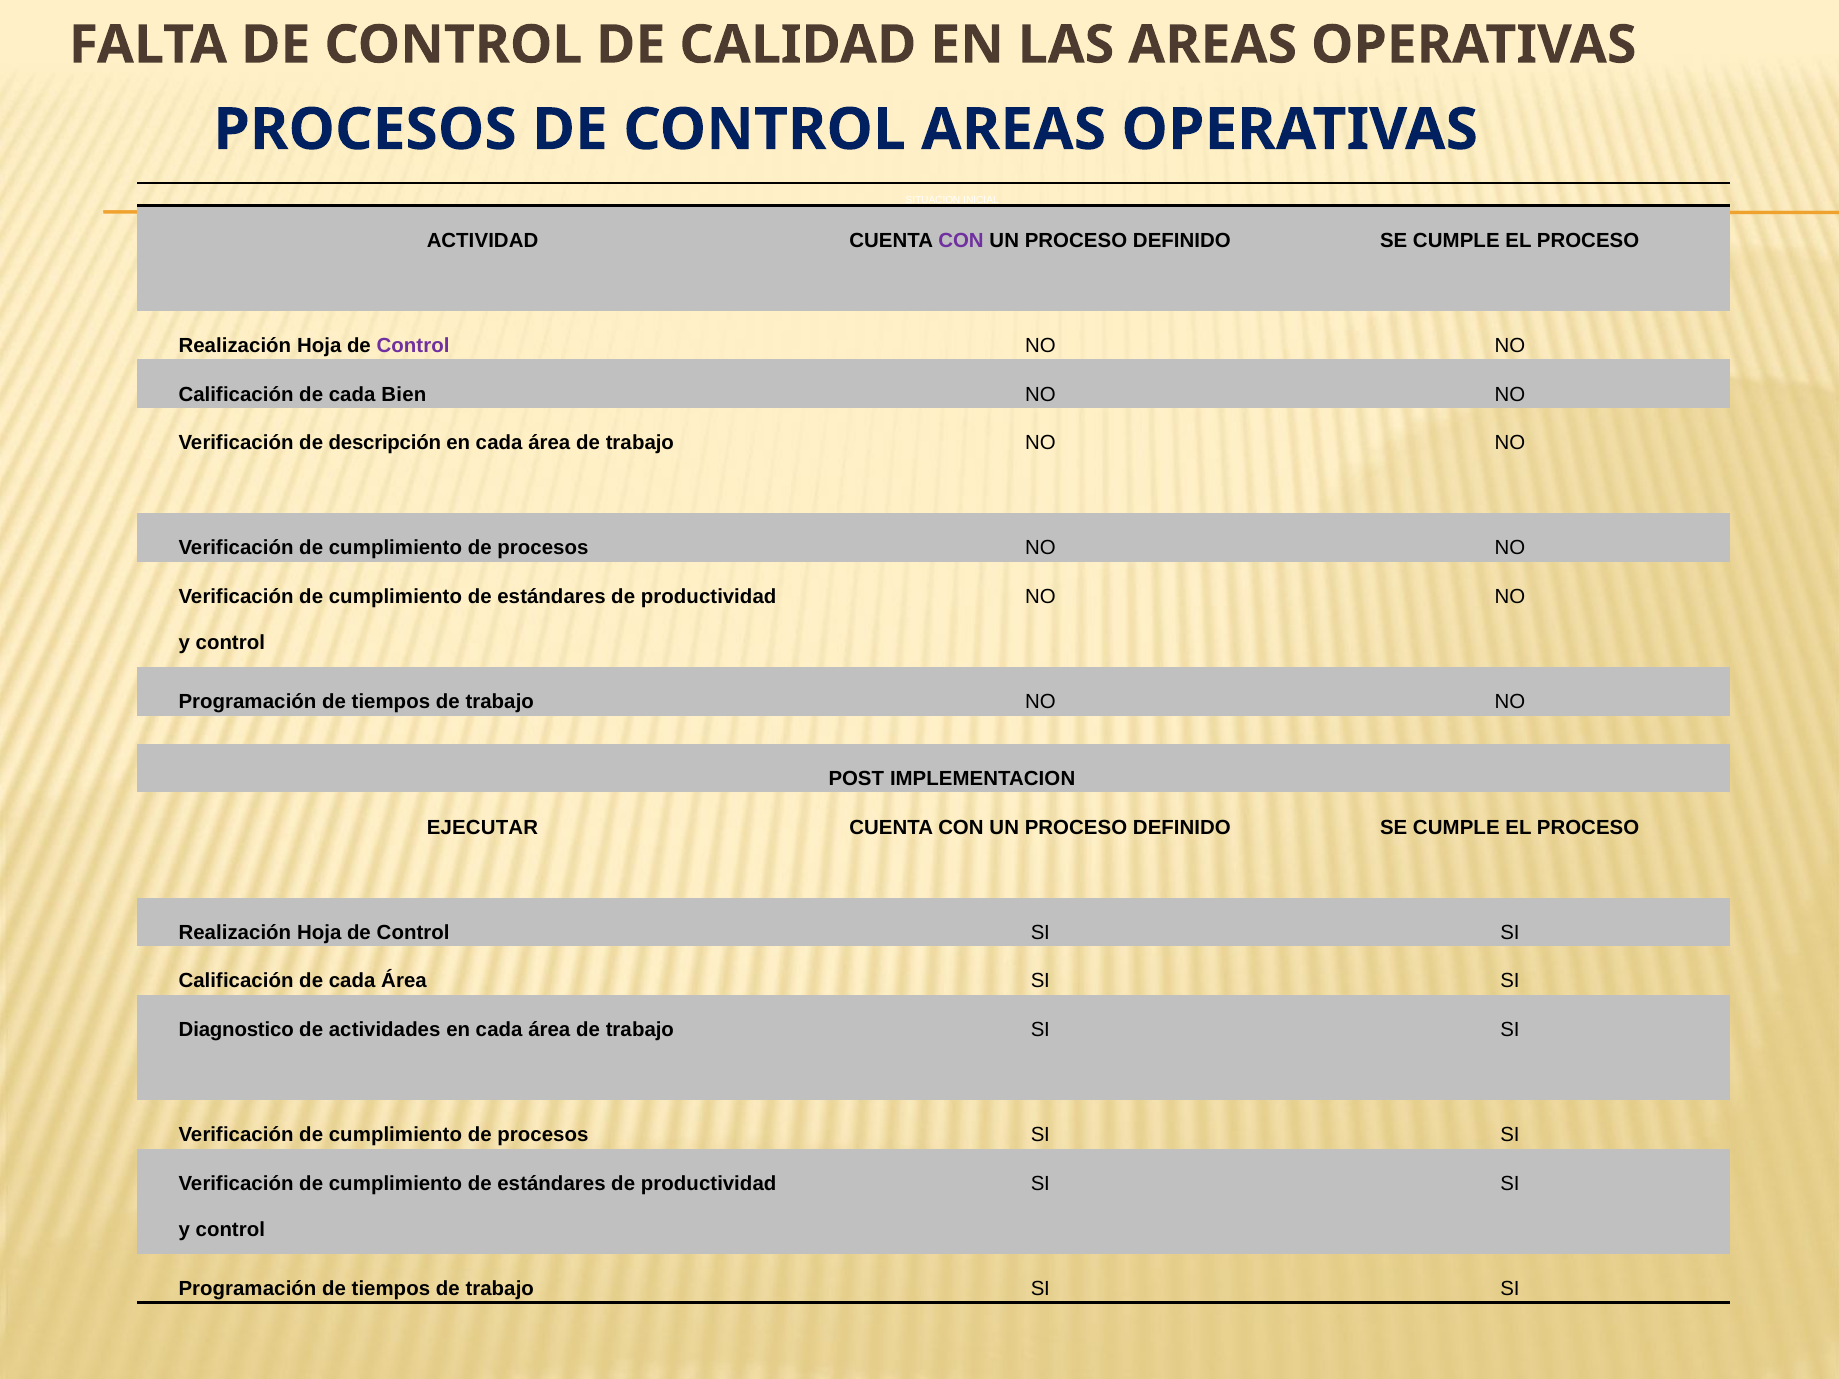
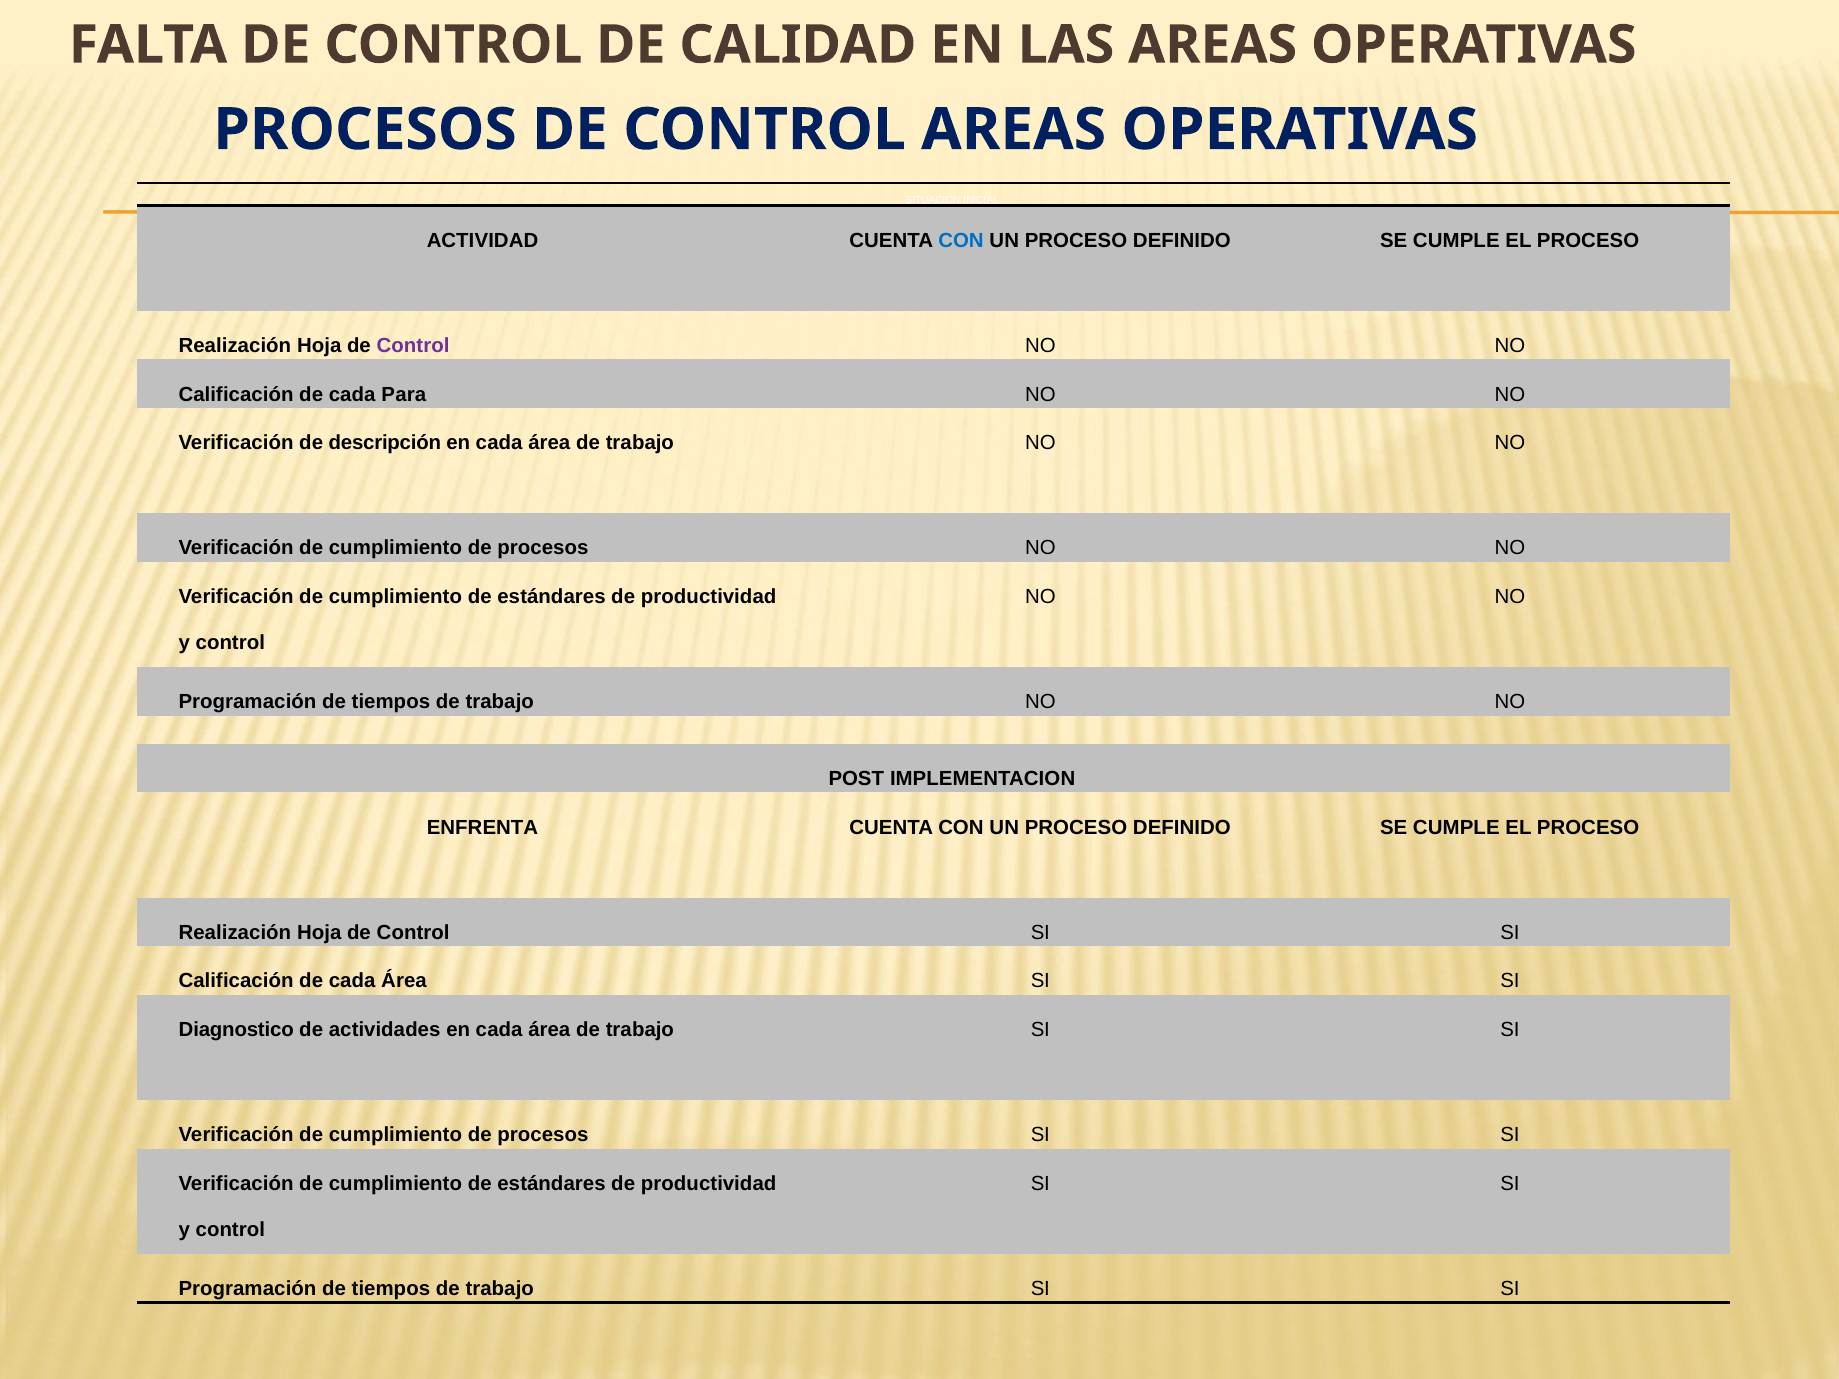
CON colour: purple -> blue (961, 241)
Bien: Bien -> Para (404, 394)
EJECUTAR: EJECUTAR -> ENFRENTA (483, 828)
